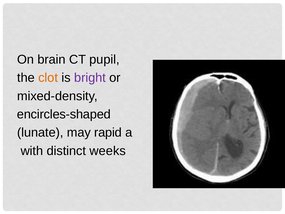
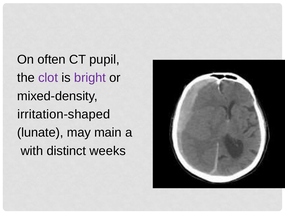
brain: brain -> often (52, 59)
clot colour: orange -> purple (48, 78)
encircles-shaped: encircles-shaped -> irritation-shaped (64, 114)
rapid: rapid -> main (108, 132)
